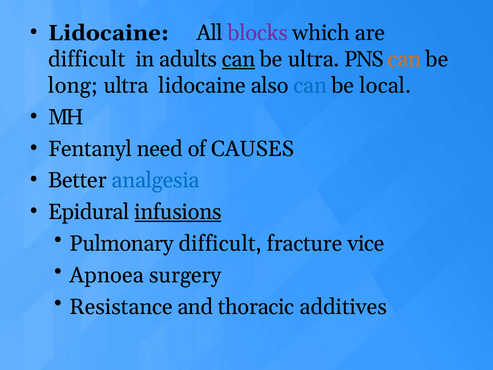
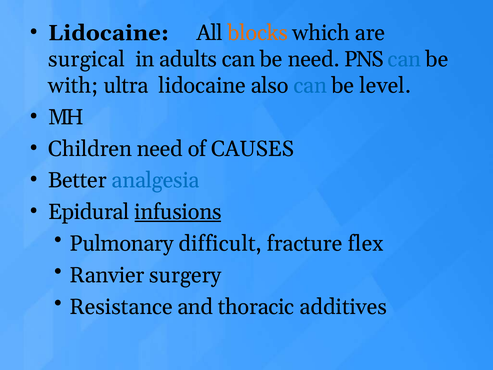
blocks colour: purple -> orange (258, 33)
difficult: difficult -> surgical (87, 59)
can underline: present -> none (239, 59)
be ultra: ultra -> need (314, 59)
can colour: orange -> blue (404, 59)
long: long -> with (73, 86)
local: local -> level (385, 86)
Fentanyl: Fentanyl -> Children (90, 149)
vice: vice -> flex (366, 243)
Apnoea: Apnoea -> Ranvier (107, 275)
